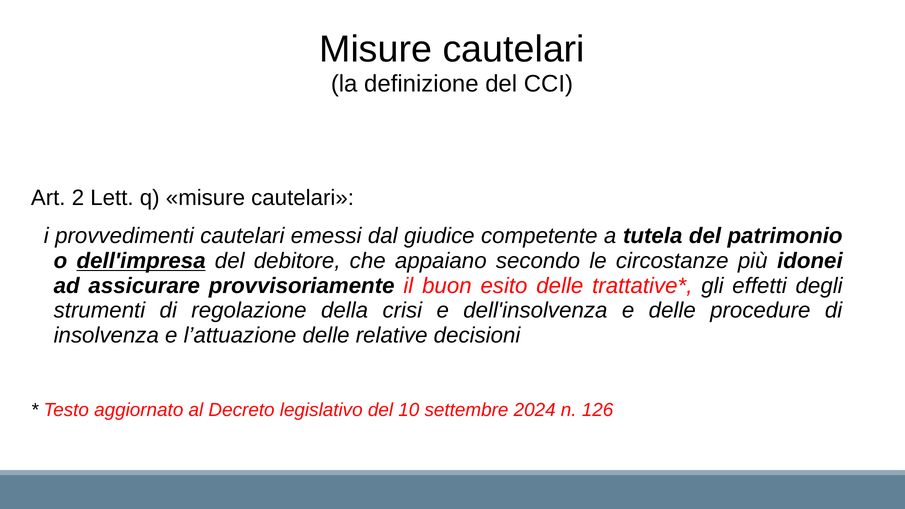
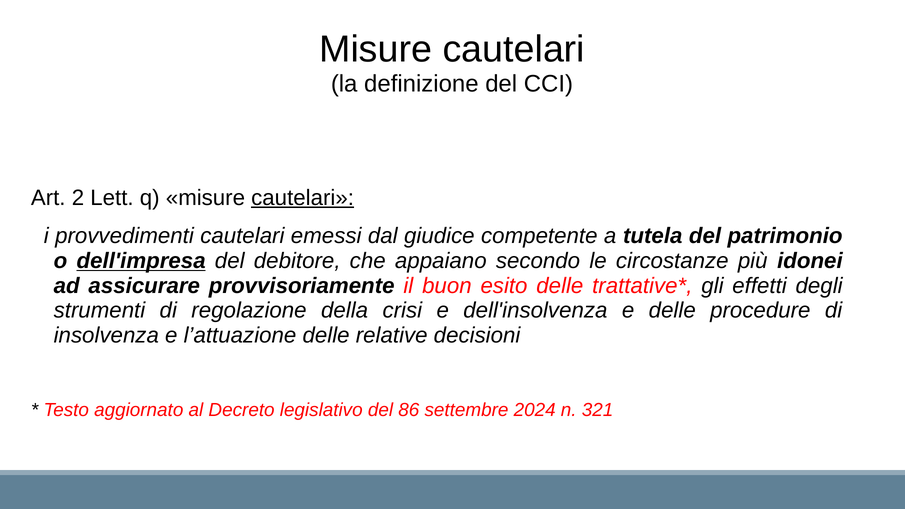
cautelari underline: none -> present (303, 198)
10: 10 -> 86 (409, 410)
126: 126 -> 321 (598, 410)
